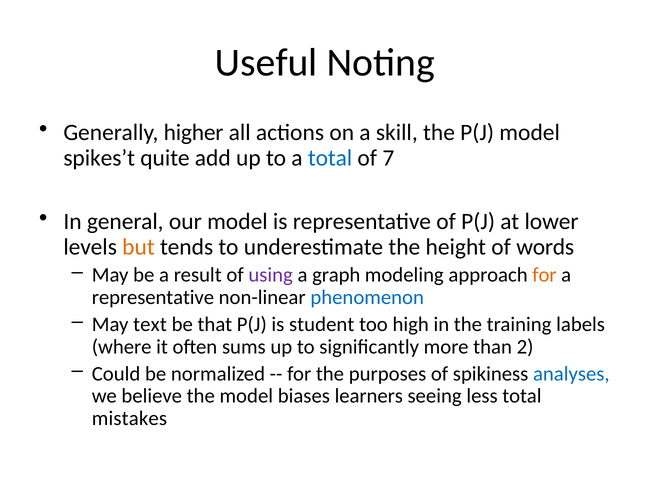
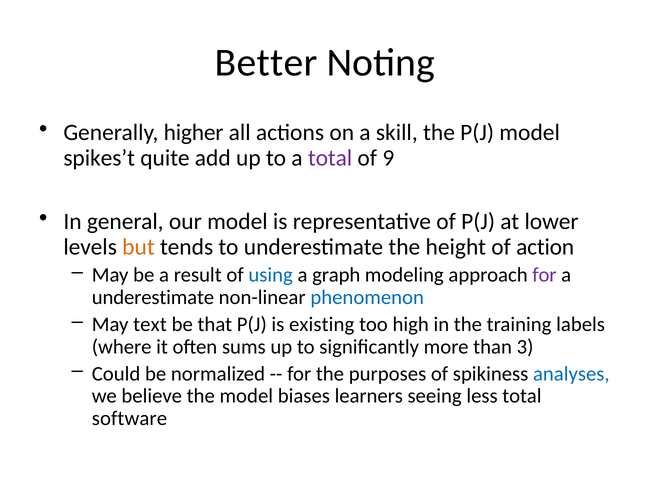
Useful: Useful -> Better (266, 63)
total colour: blue -> purple (330, 158)
7: 7 -> 9 (388, 158)
words: words -> action (545, 247)
using colour: purple -> blue (271, 275)
for colour: orange -> purple (544, 275)
representative: representative -> underestimate (153, 298)
student: student -> existing (322, 325)
2: 2 -> 3 (525, 347)
mistakes: mistakes -> software (129, 419)
